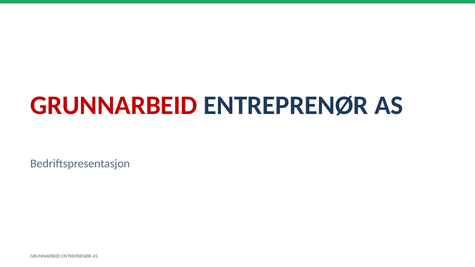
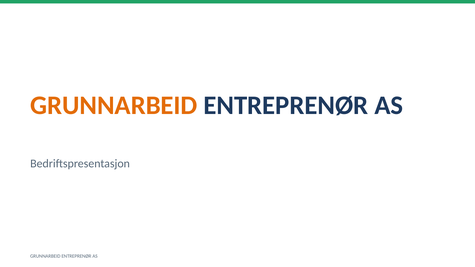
GRUNNARBEID colour: red -> orange (114, 105)
